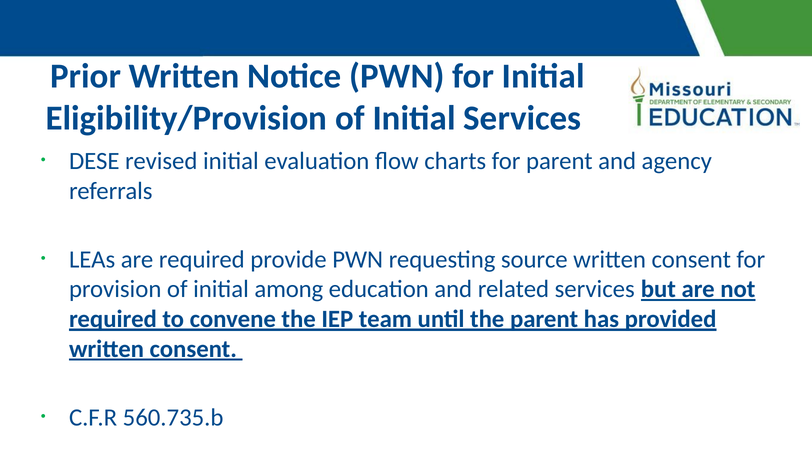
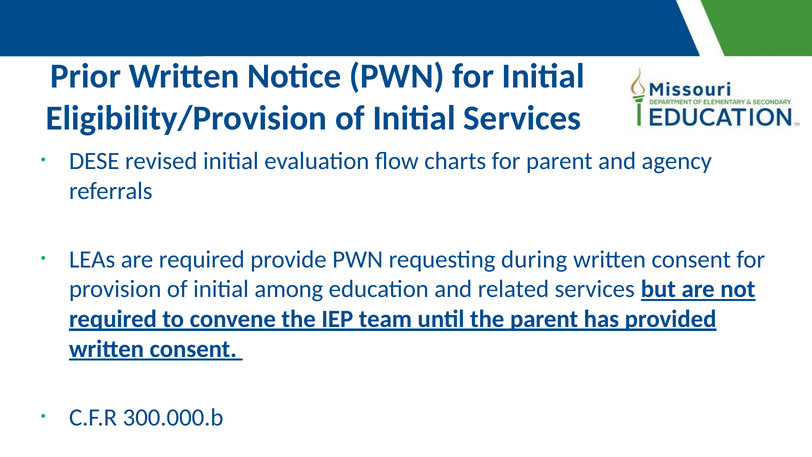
source: source -> during (534, 259)
560.735.b: 560.735.b -> 300.000.b (173, 417)
